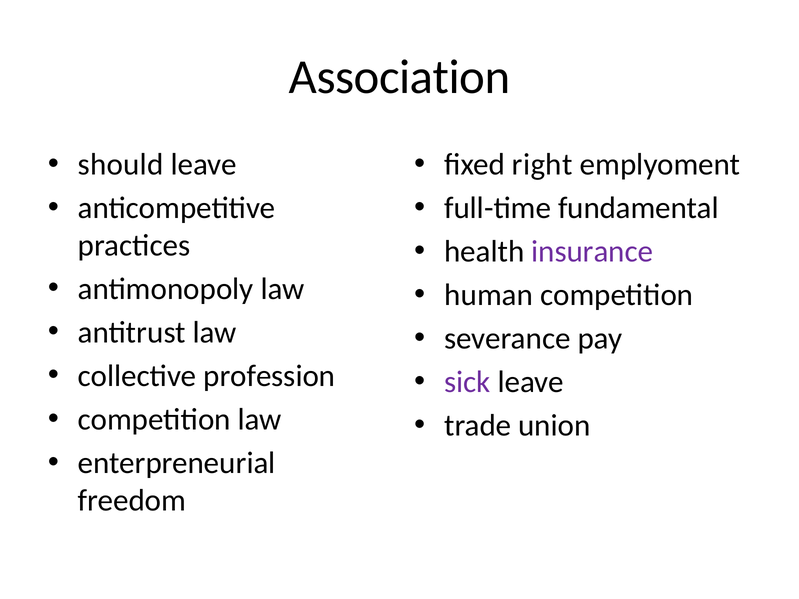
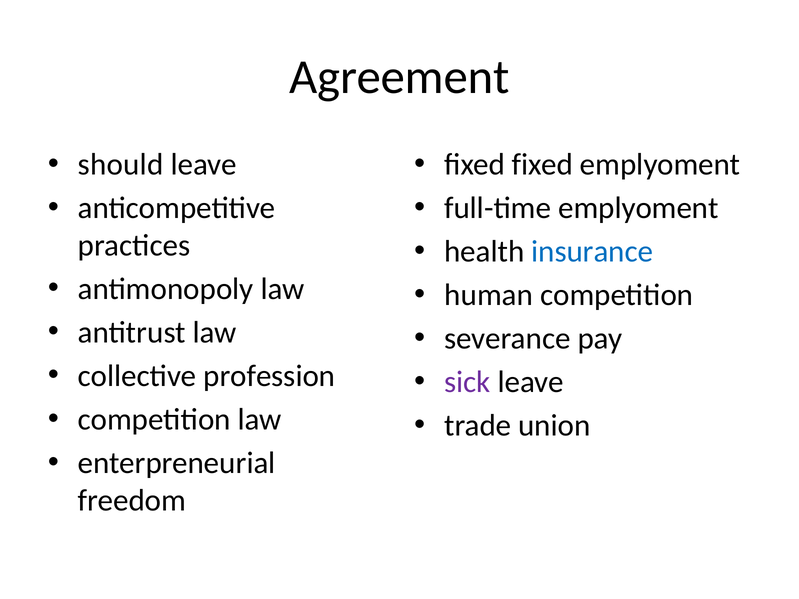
Association: Association -> Agreement (399, 77)
fixed right: right -> fixed (542, 165)
full-time fundamental: fundamental -> emplyoment (638, 208)
insurance colour: purple -> blue (592, 252)
